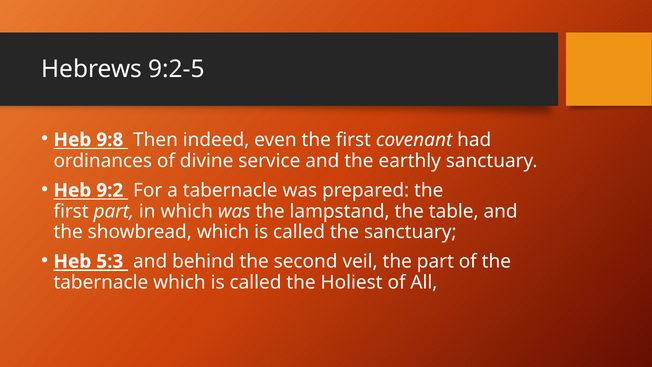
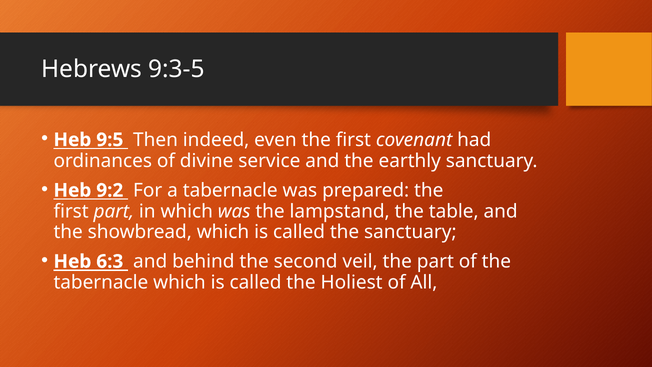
9:2-5: 9:2-5 -> 9:3-5 (176, 69)
9:8: 9:8 -> 9:5 (110, 140)
5:3: 5:3 -> 6:3 (110, 261)
